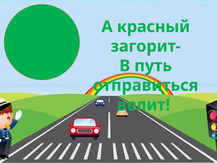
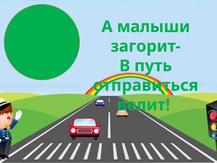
красный: красный -> малыши (153, 27)
